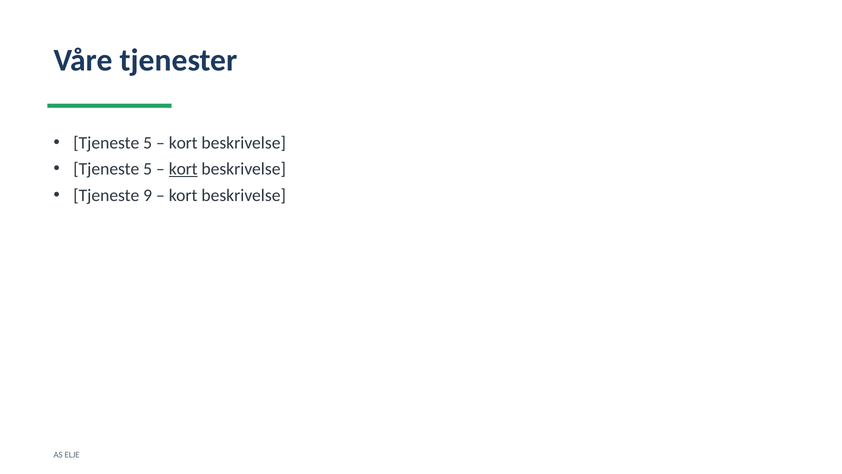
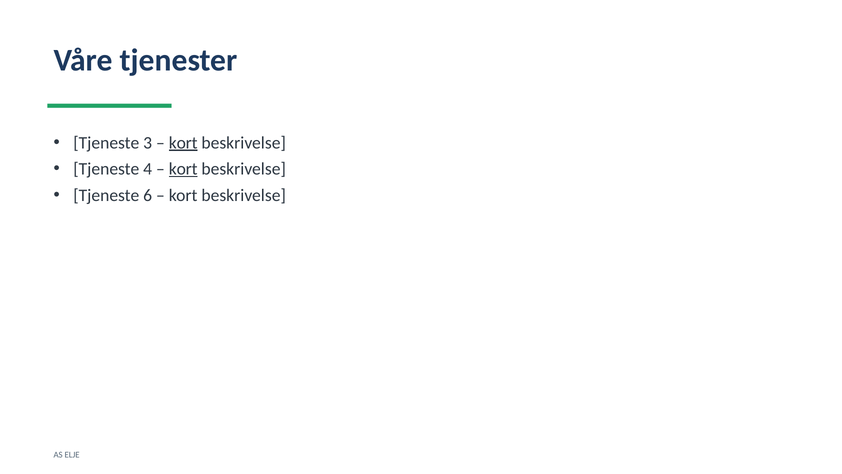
5: 5 -> 3 (148, 143)
kort underline: none -> present (183, 143)
5: 5 -> 4 (148, 169)
9: 9 -> 6 (148, 195)
